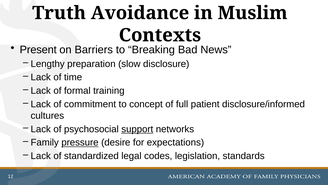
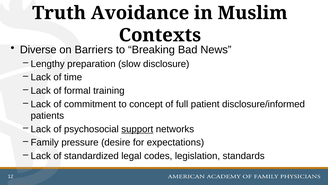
Present: Present -> Diverse (38, 50)
cultures: cultures -> patients (47, 115)
pressure underline: present -> none (80, 142)
